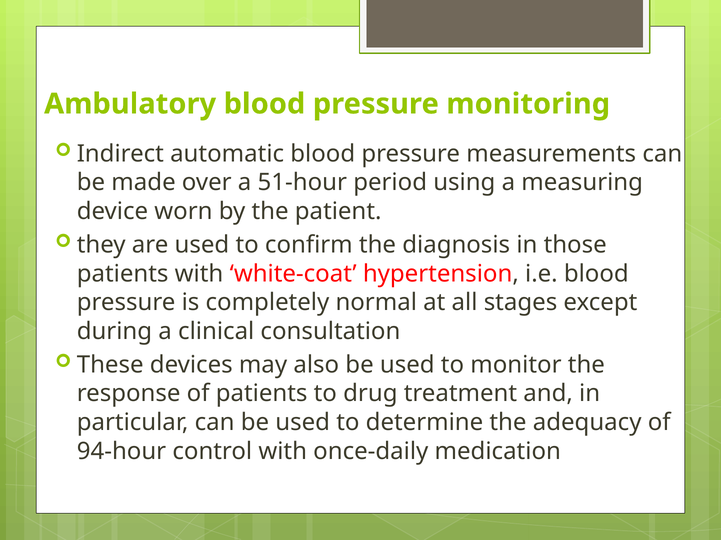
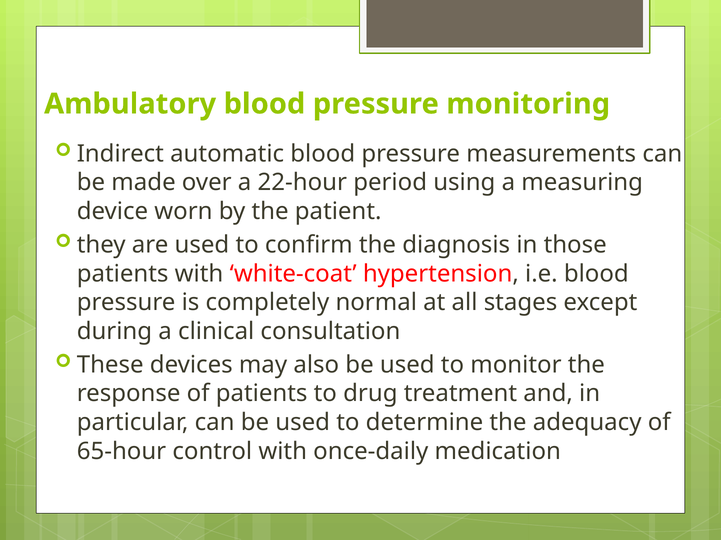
51-hour: 51-hour -> 22-hour (302, 183)
94-hour: 94-hour -> 65-hour (121, 452)
